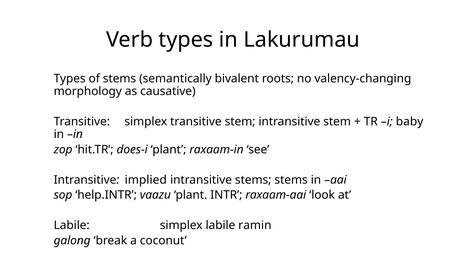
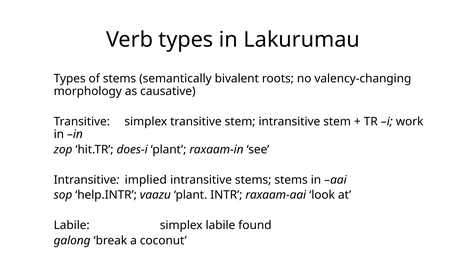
baby: baby -> work (410, 122)
ramin: ramin -> found (255, 226)
